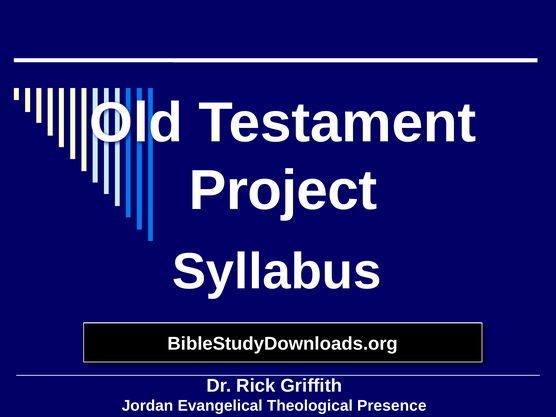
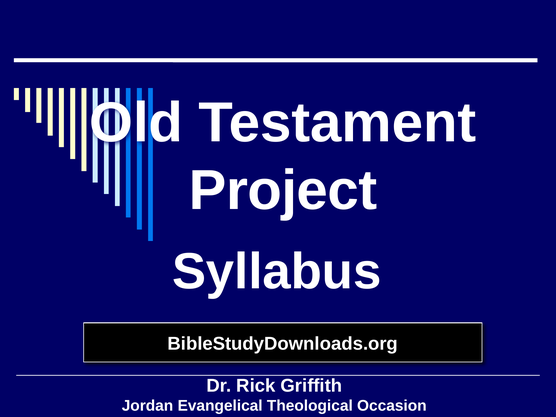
Presence: Presence -> Occasion (392, 406)
